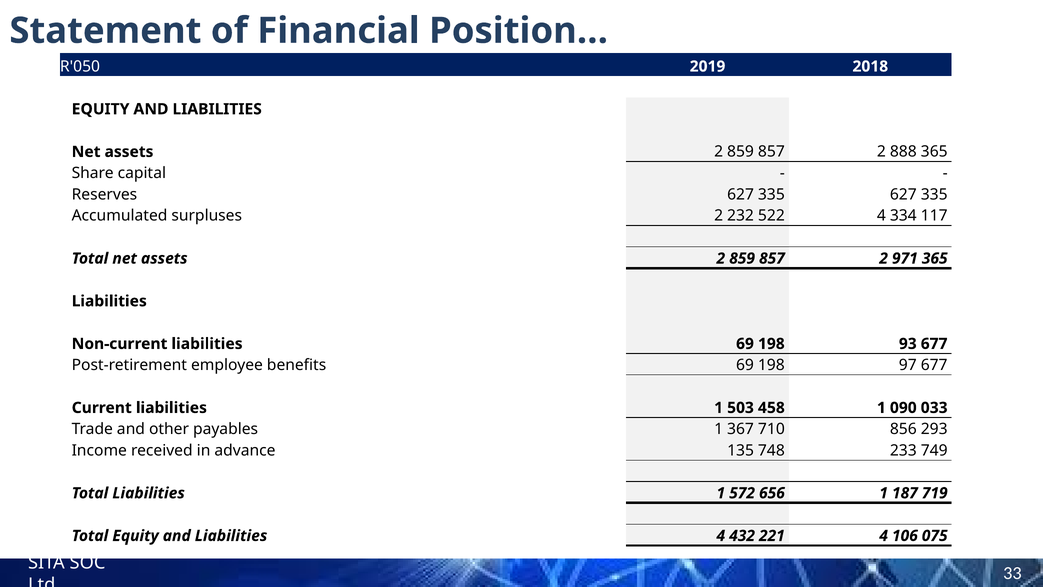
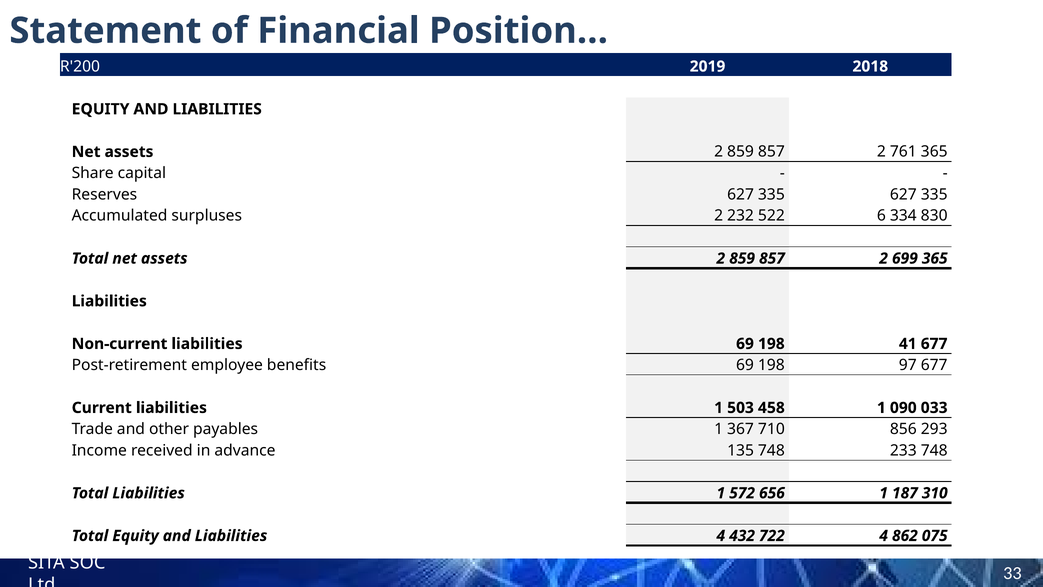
R'050: R'050 -> R'200 (80, 66)
888: 888 -> 761 (903, 152)
4: 4 -> 6 (881, 216)
117: 117 -> 830 (934, 216)
971: 971 -> 699 (905, 258)
93: 93 -> 41 (908, 344)
233 749: 749 -> 748 (934, 450)
719: 719 -> 310 (935, 493)
221: 221 -> 722 (772, 536)
106: 106 -> 862 (905, 536)
